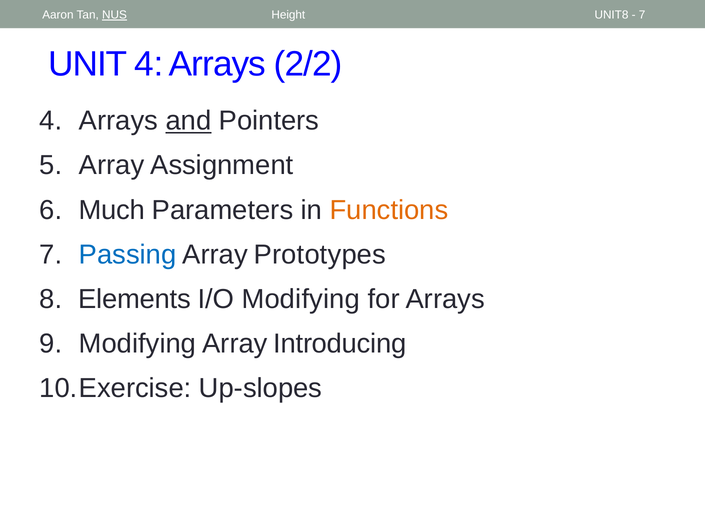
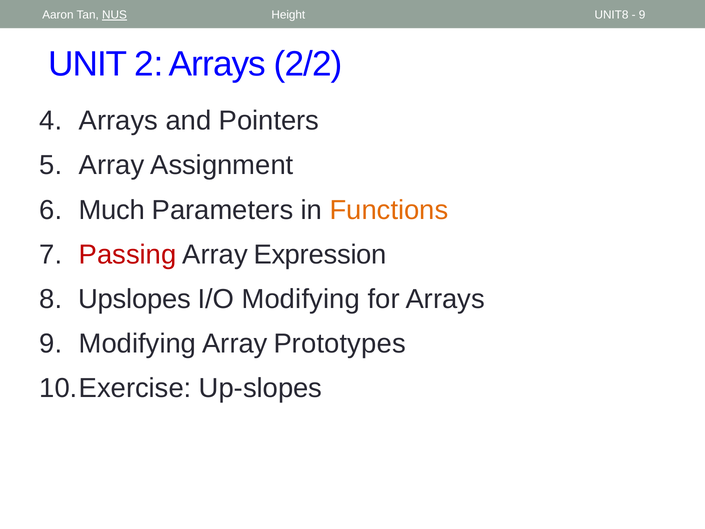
7: 7 -> 9 (642, 15)
UNIT 4: 4 -> 2 (149, 64)
and underline: present -> none (188, 121)
Passing colour: blue -> red (128, 254)
Prototypes: Prototypes -> Expression (320, 254)
Elements: Elements -> Upslopes (135, 299)
Introducing: Introducing -> Prototypes (340, 344)
